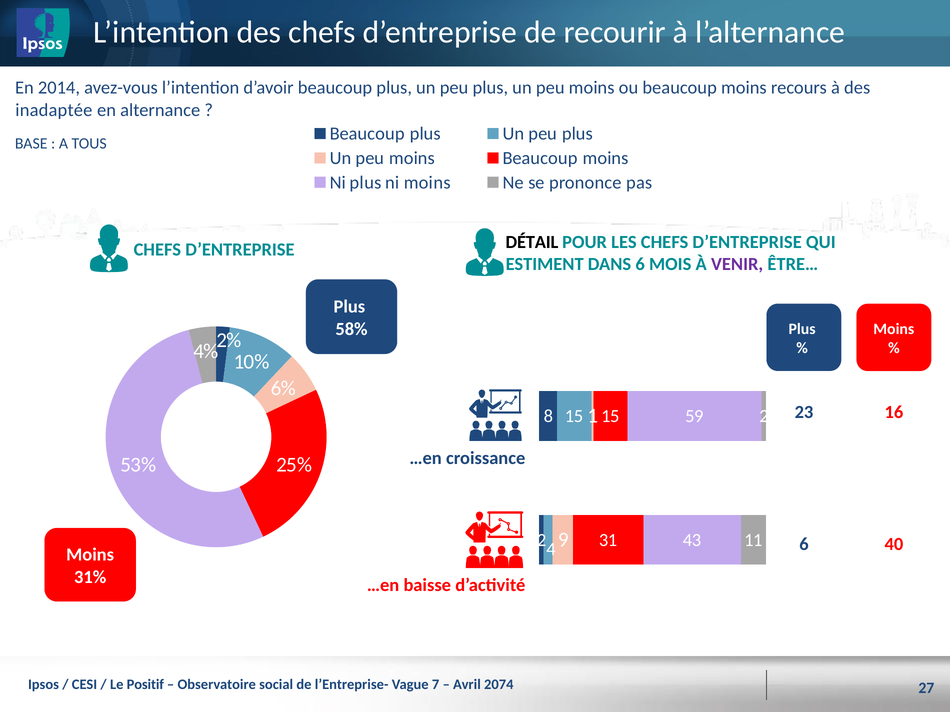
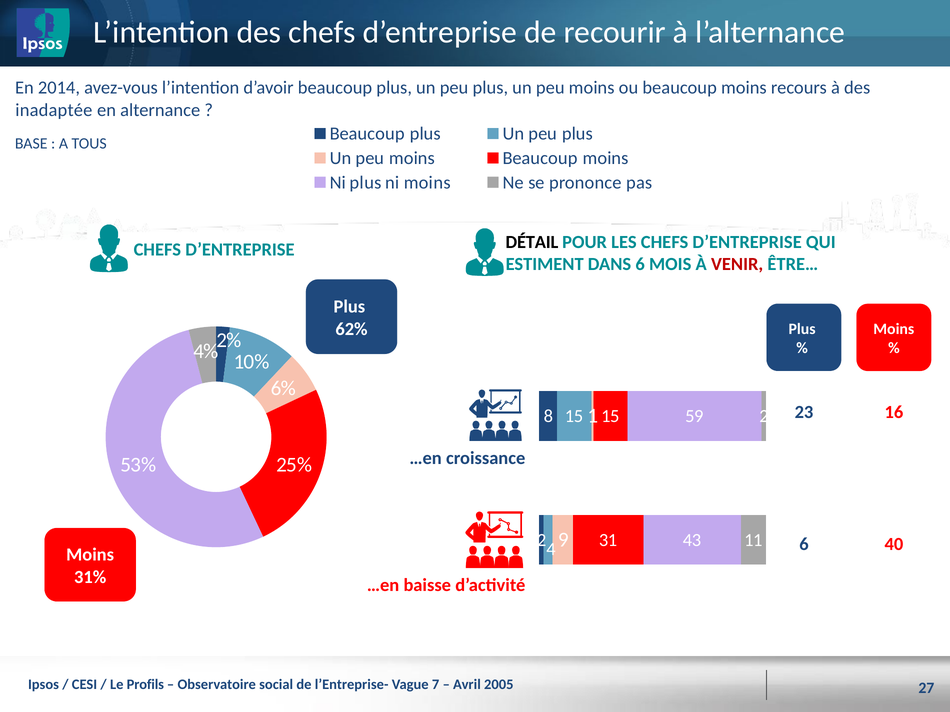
VENIR colour: purple -> red (737, 264)
58%: 58% -> 62% (352, 329)
Positif: Positif -> Profils (145, 685)
2074: 2074 -> 2005 (499, 685)
